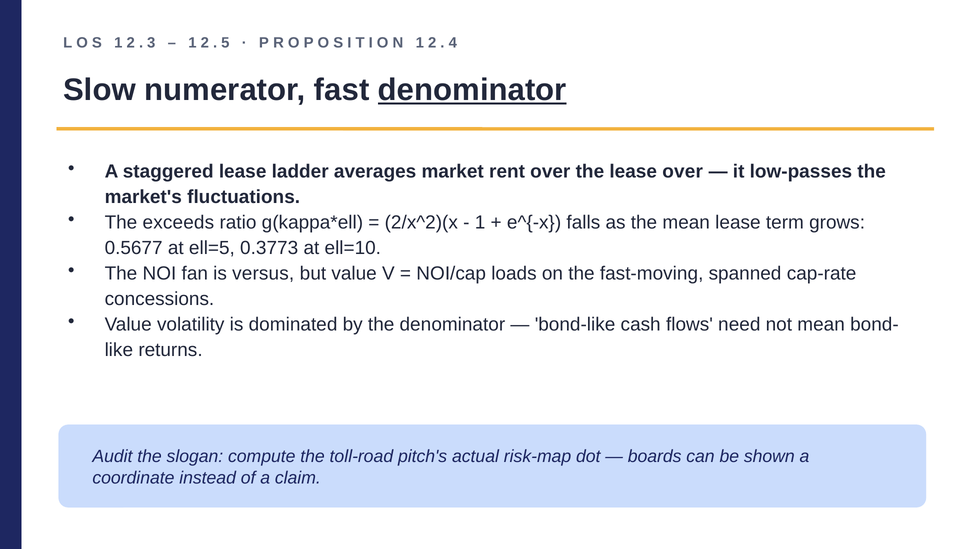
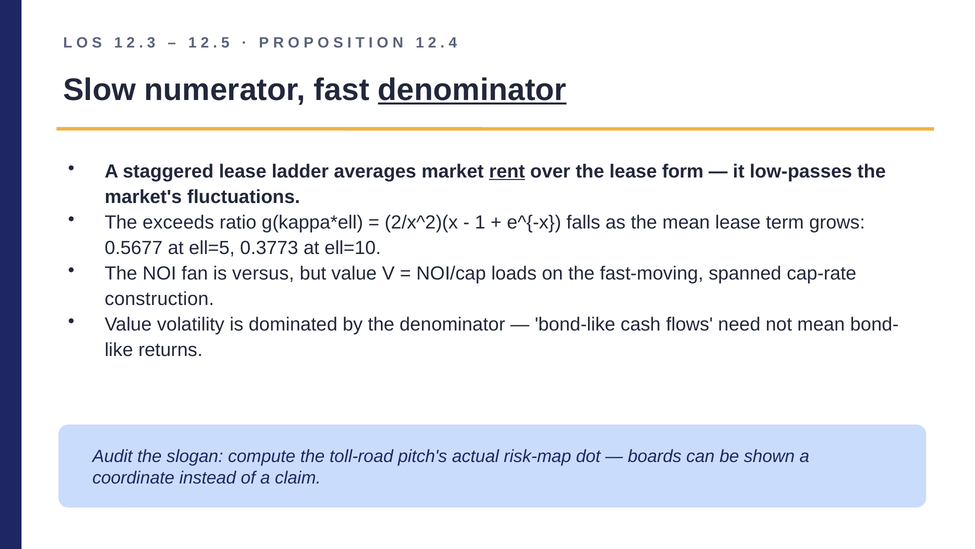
rent underline: none -> present (507, 171)
lease over: over -> form (683, 171)
concessions: concessions -> construction (159, 299)
